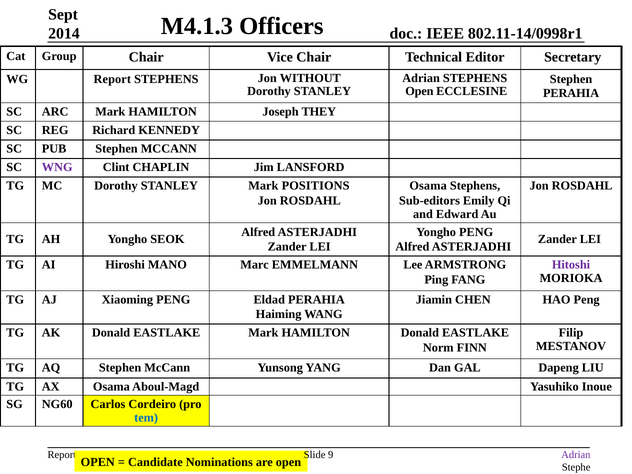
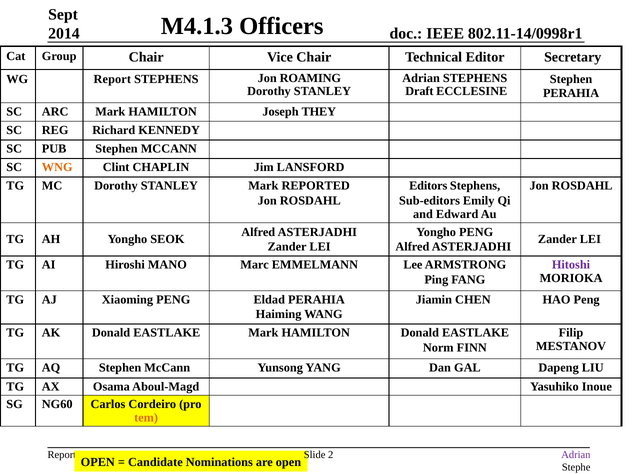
WITHOUT: WITHOUT -> ROAMING (310, 78)
Open: Open -> Draft (419, 91)
WNG colour: purple -> orange (57, 167)
POSITIONS: POSITIONS -> REPORTED (316, 186)
Osama: Osama -> Editors (428, 186)
tem colour: blue -> orange (146, 418)
9: 9 -> 2 (331, 455)
